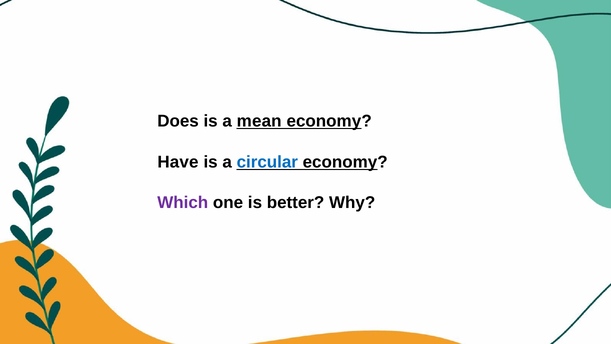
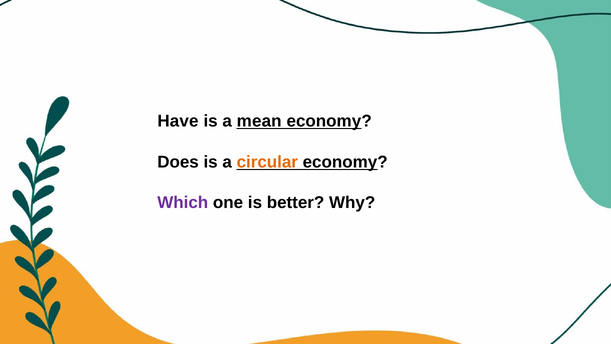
Does: Does -> Have (178, 121)
Have: Have -> Does (178, 162)
circular colour: blue -> orange (267, 162)
